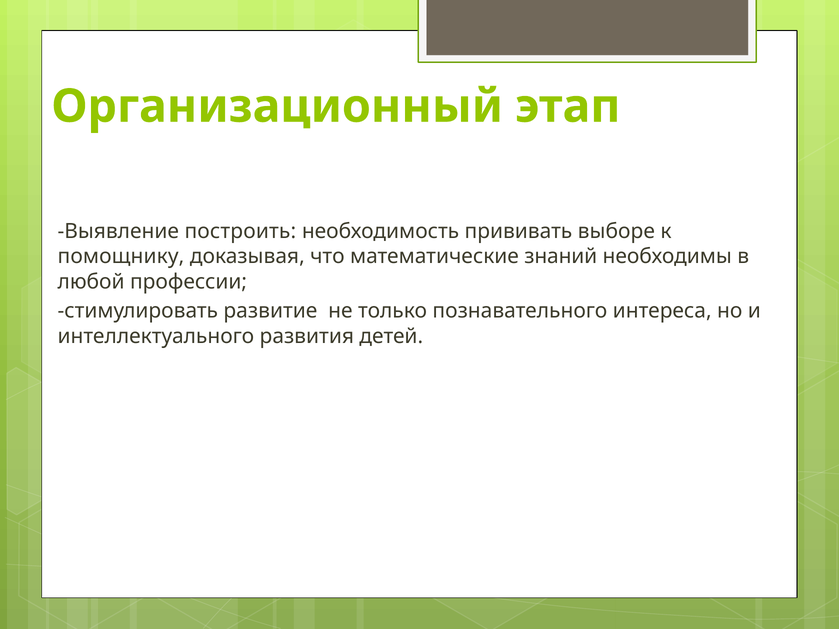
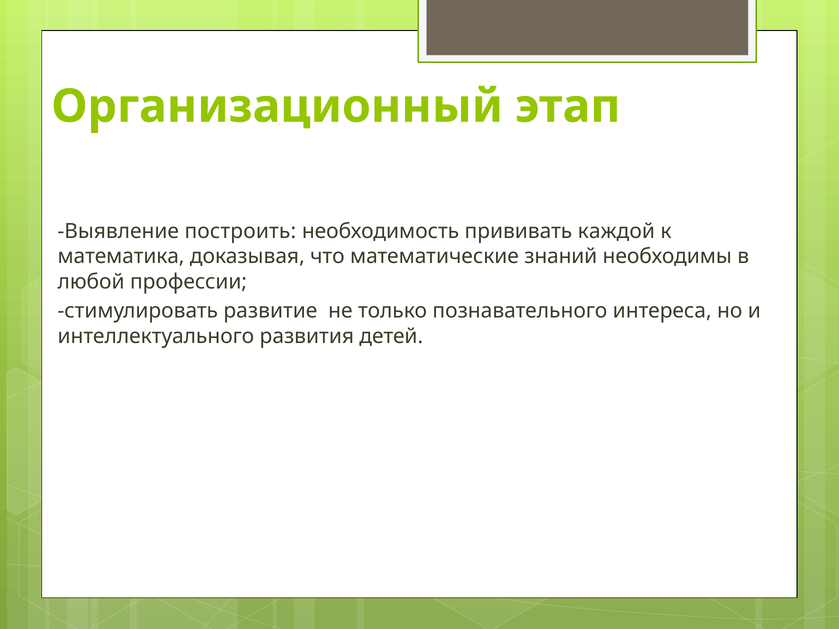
выборе: выборе -> каждой (616, 231)
помощнику: помощнику -> математика (121, 257)
